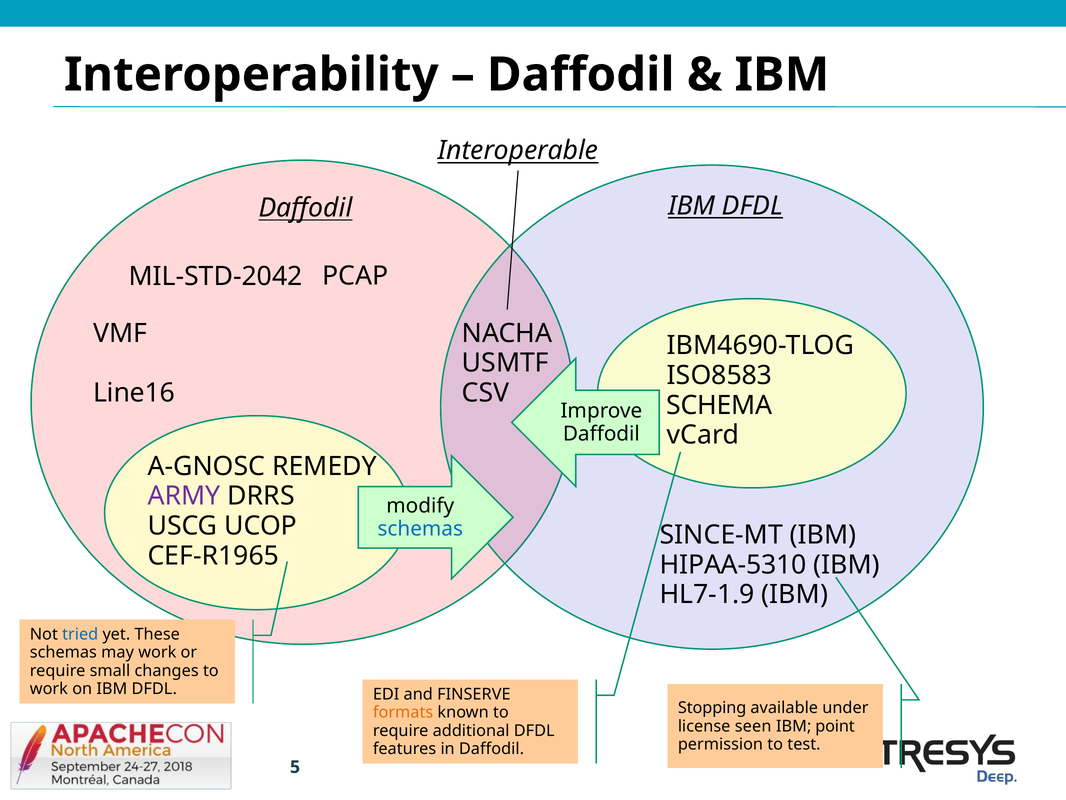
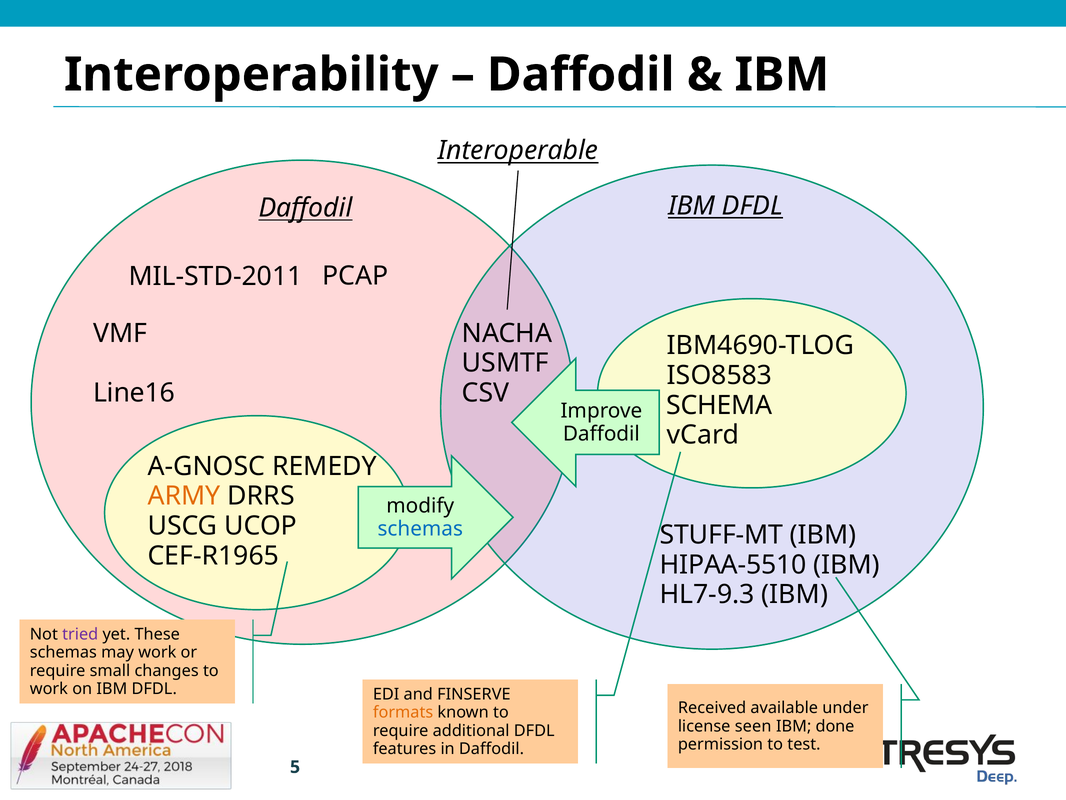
MIL-STD-2042: MIL-STD-2042 -> MIL-STD-2011 (216, 277)
ARMY colour: purple -> orange (184, 496)
SINCE-MT: SINCE-MT -> STUFF-MT (721, 535)
HIPAA-5310: HIPAA-5310 -> HIPAA-5510 (733, 564)
HL7-1.9: HL7-1.9 -> HL7-9.3 (707, 594)
tried colour: blue -> purple (80, 634)
Stopping: Stopping -> Received (712, 708)
point: point -> done (835, 726)
